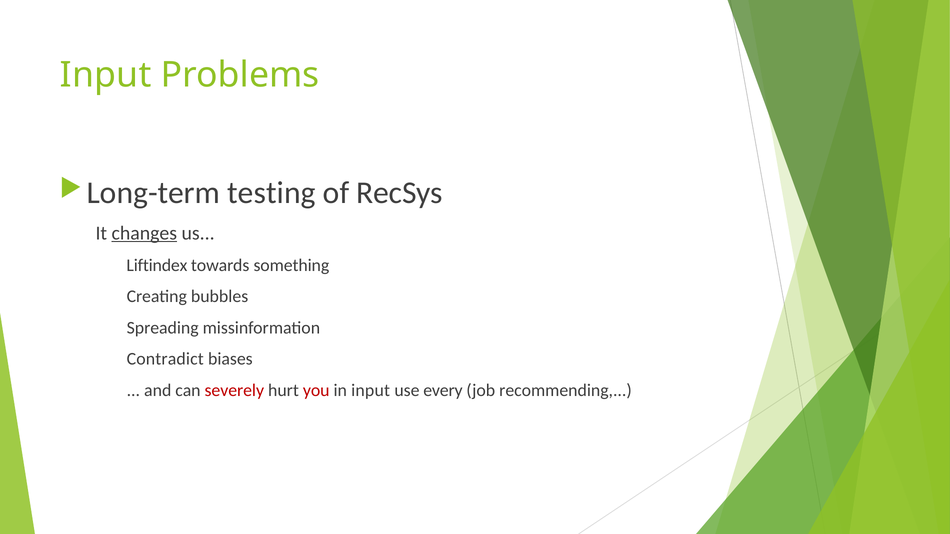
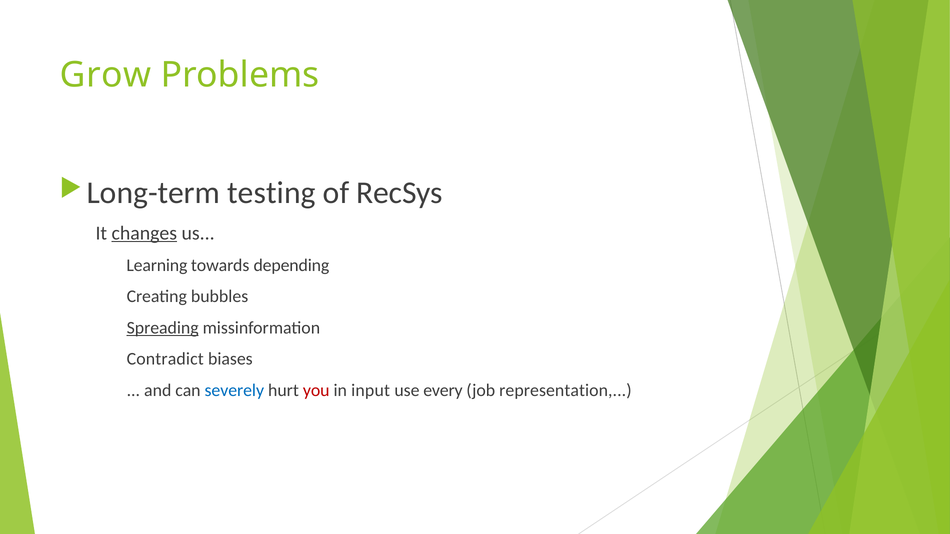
Input: Input -> Grow (106, 75)
Liftindex: Liftindex -> Learning (157, 265)
something: something -> depending (291, 265)
Spreading underline: none -> present (163, 328)
severely colour: red -> blue (234, 391)
recommending: recommending -> representation (565, 391)
